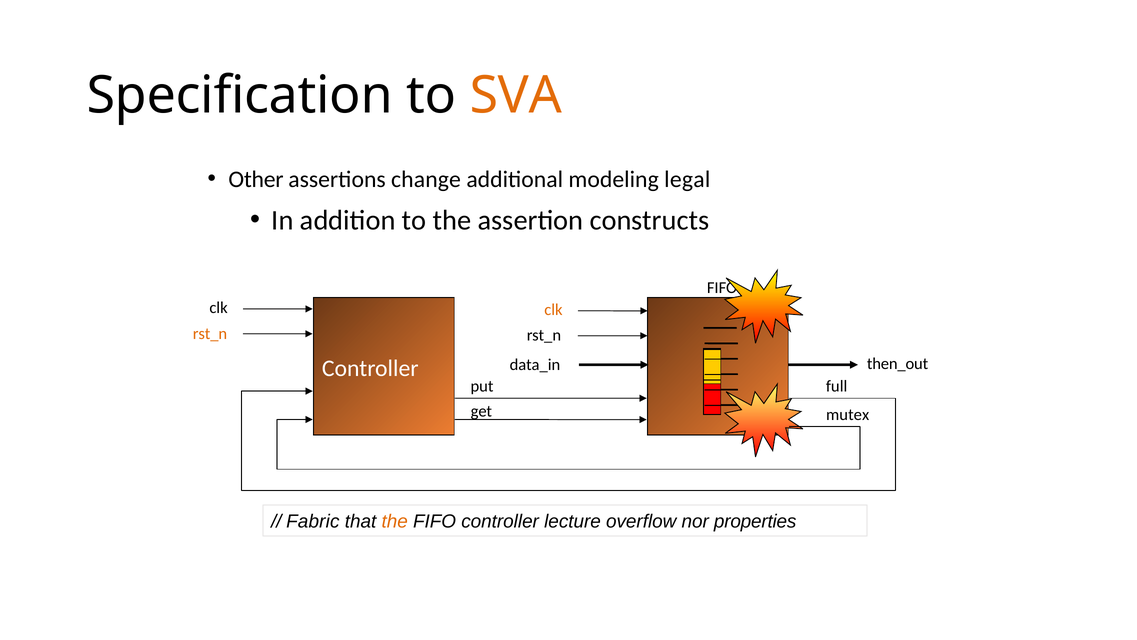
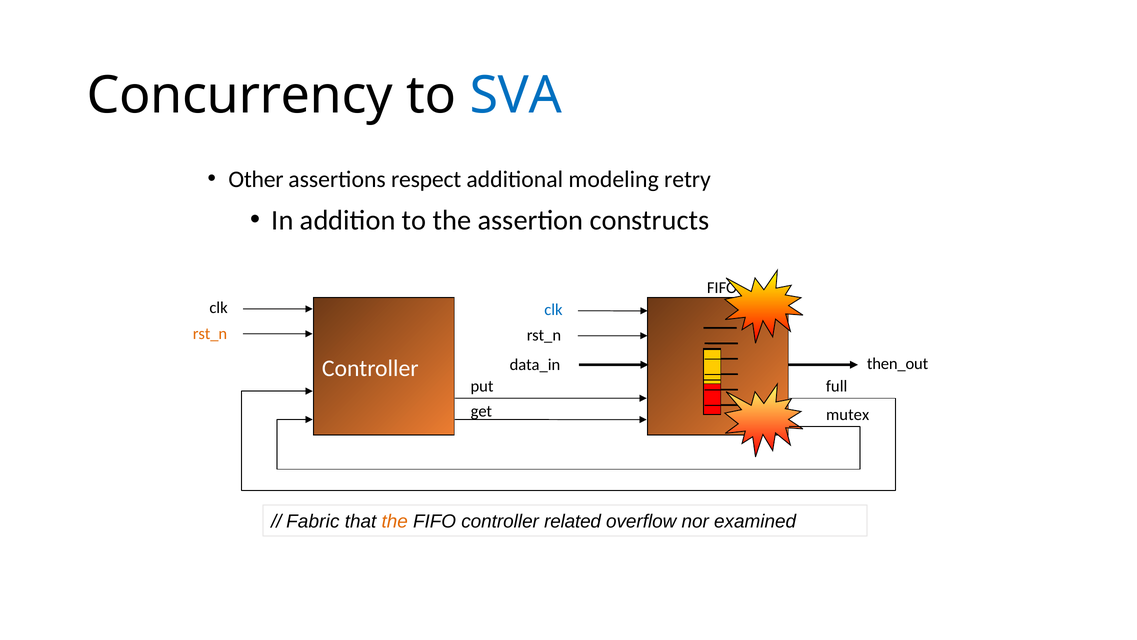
Specification: Specification -> Concurrency (240, 96)
SVA colour: orange -> blue (516, 96)
change: change -> respect (426, 179)
legal: legal -> retry (687, 179)
clk colour: orange -> blue (553, 310)
lecture: lecture -> related (573, 521)
properties: properties -> examined (755, 521)
